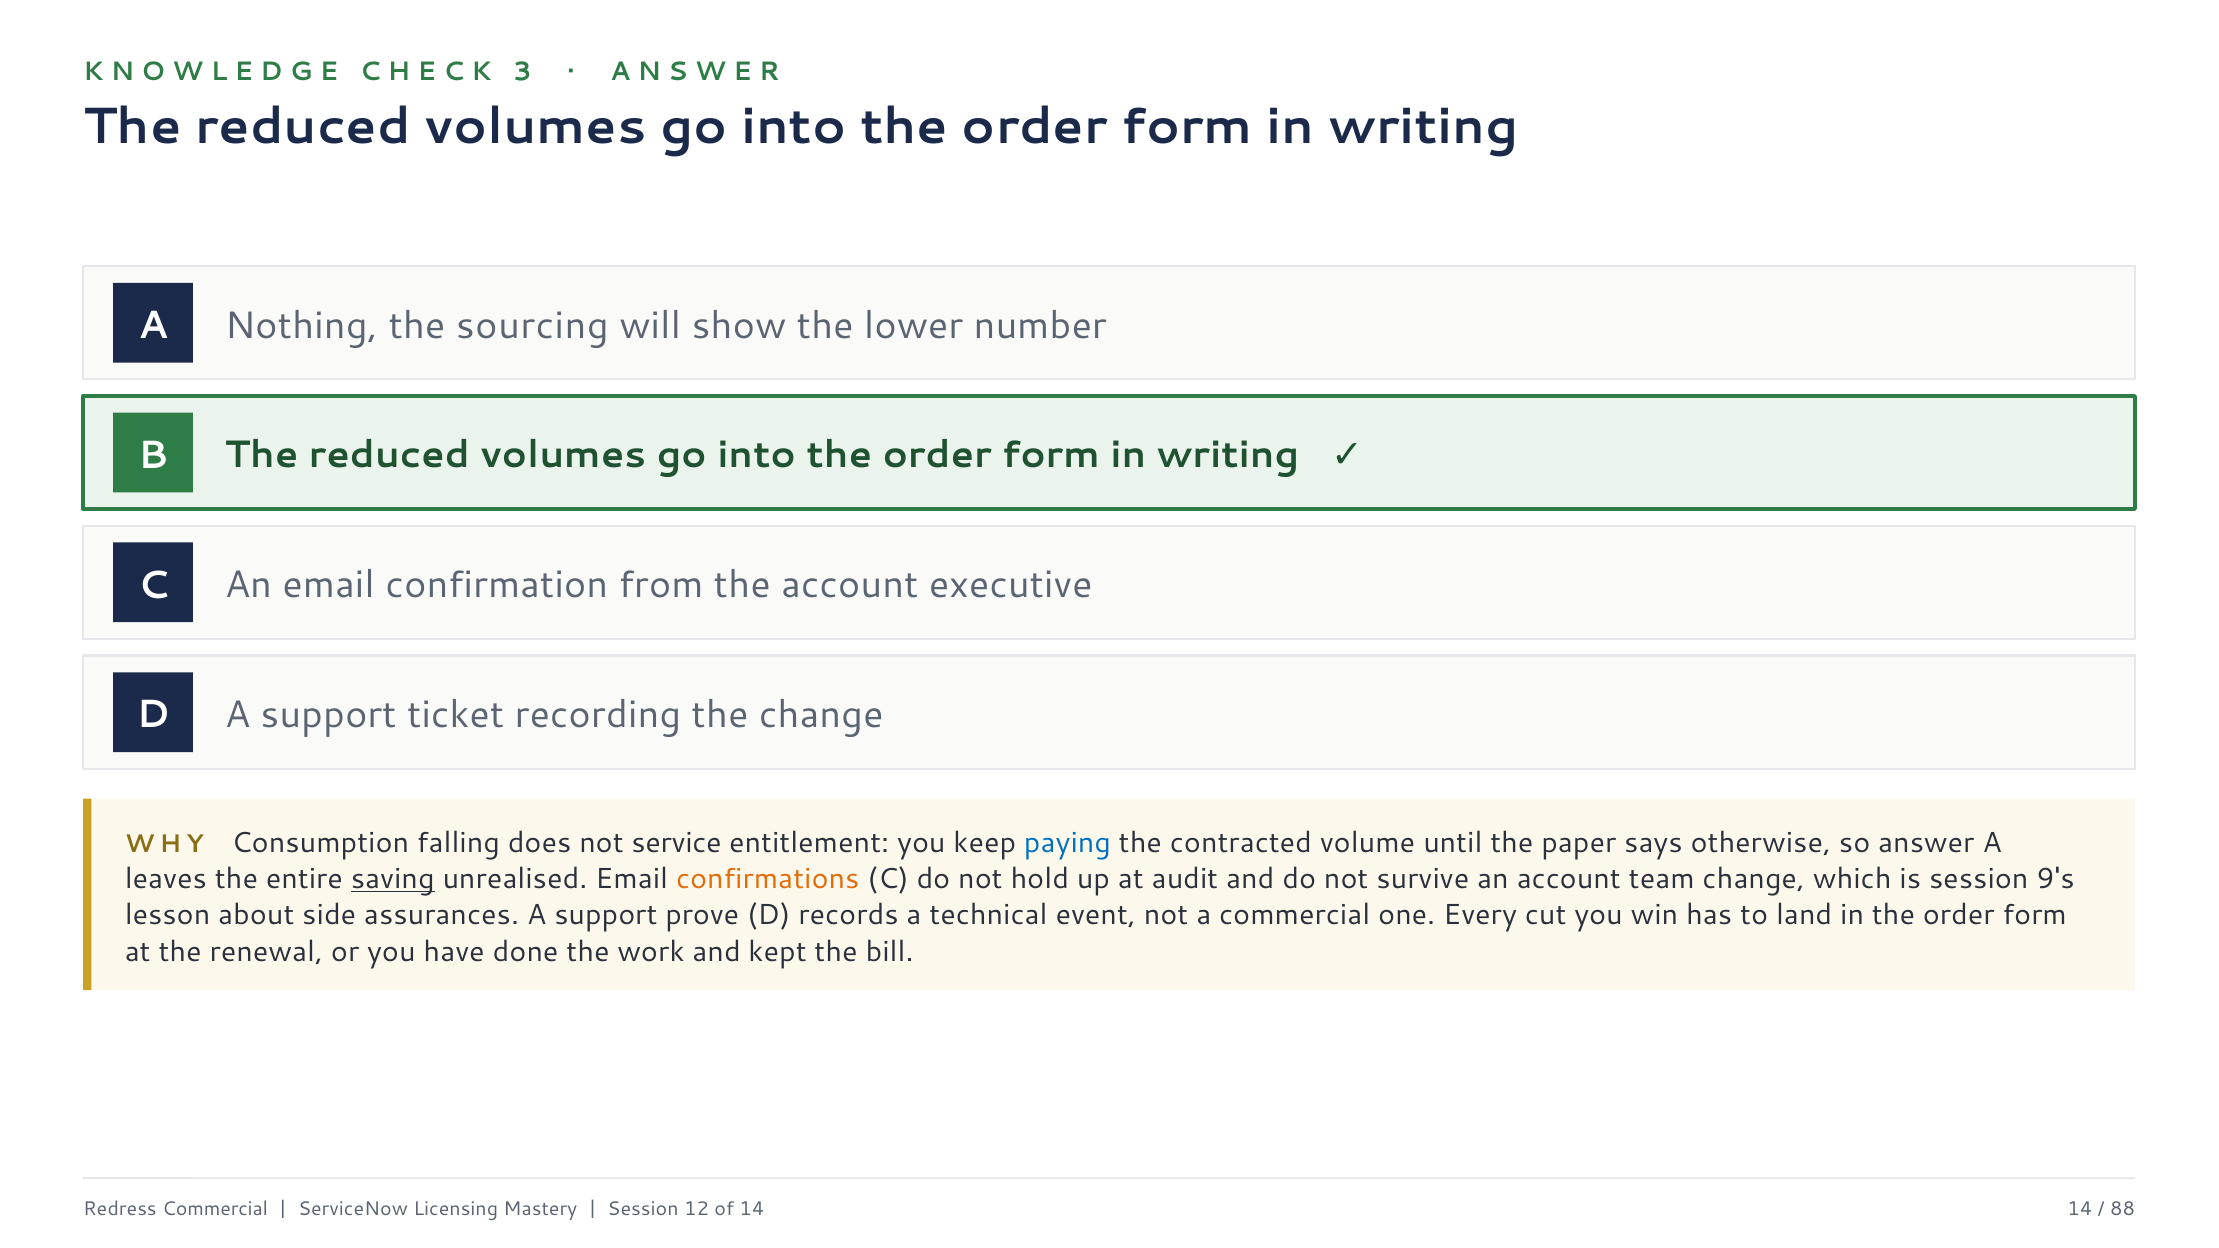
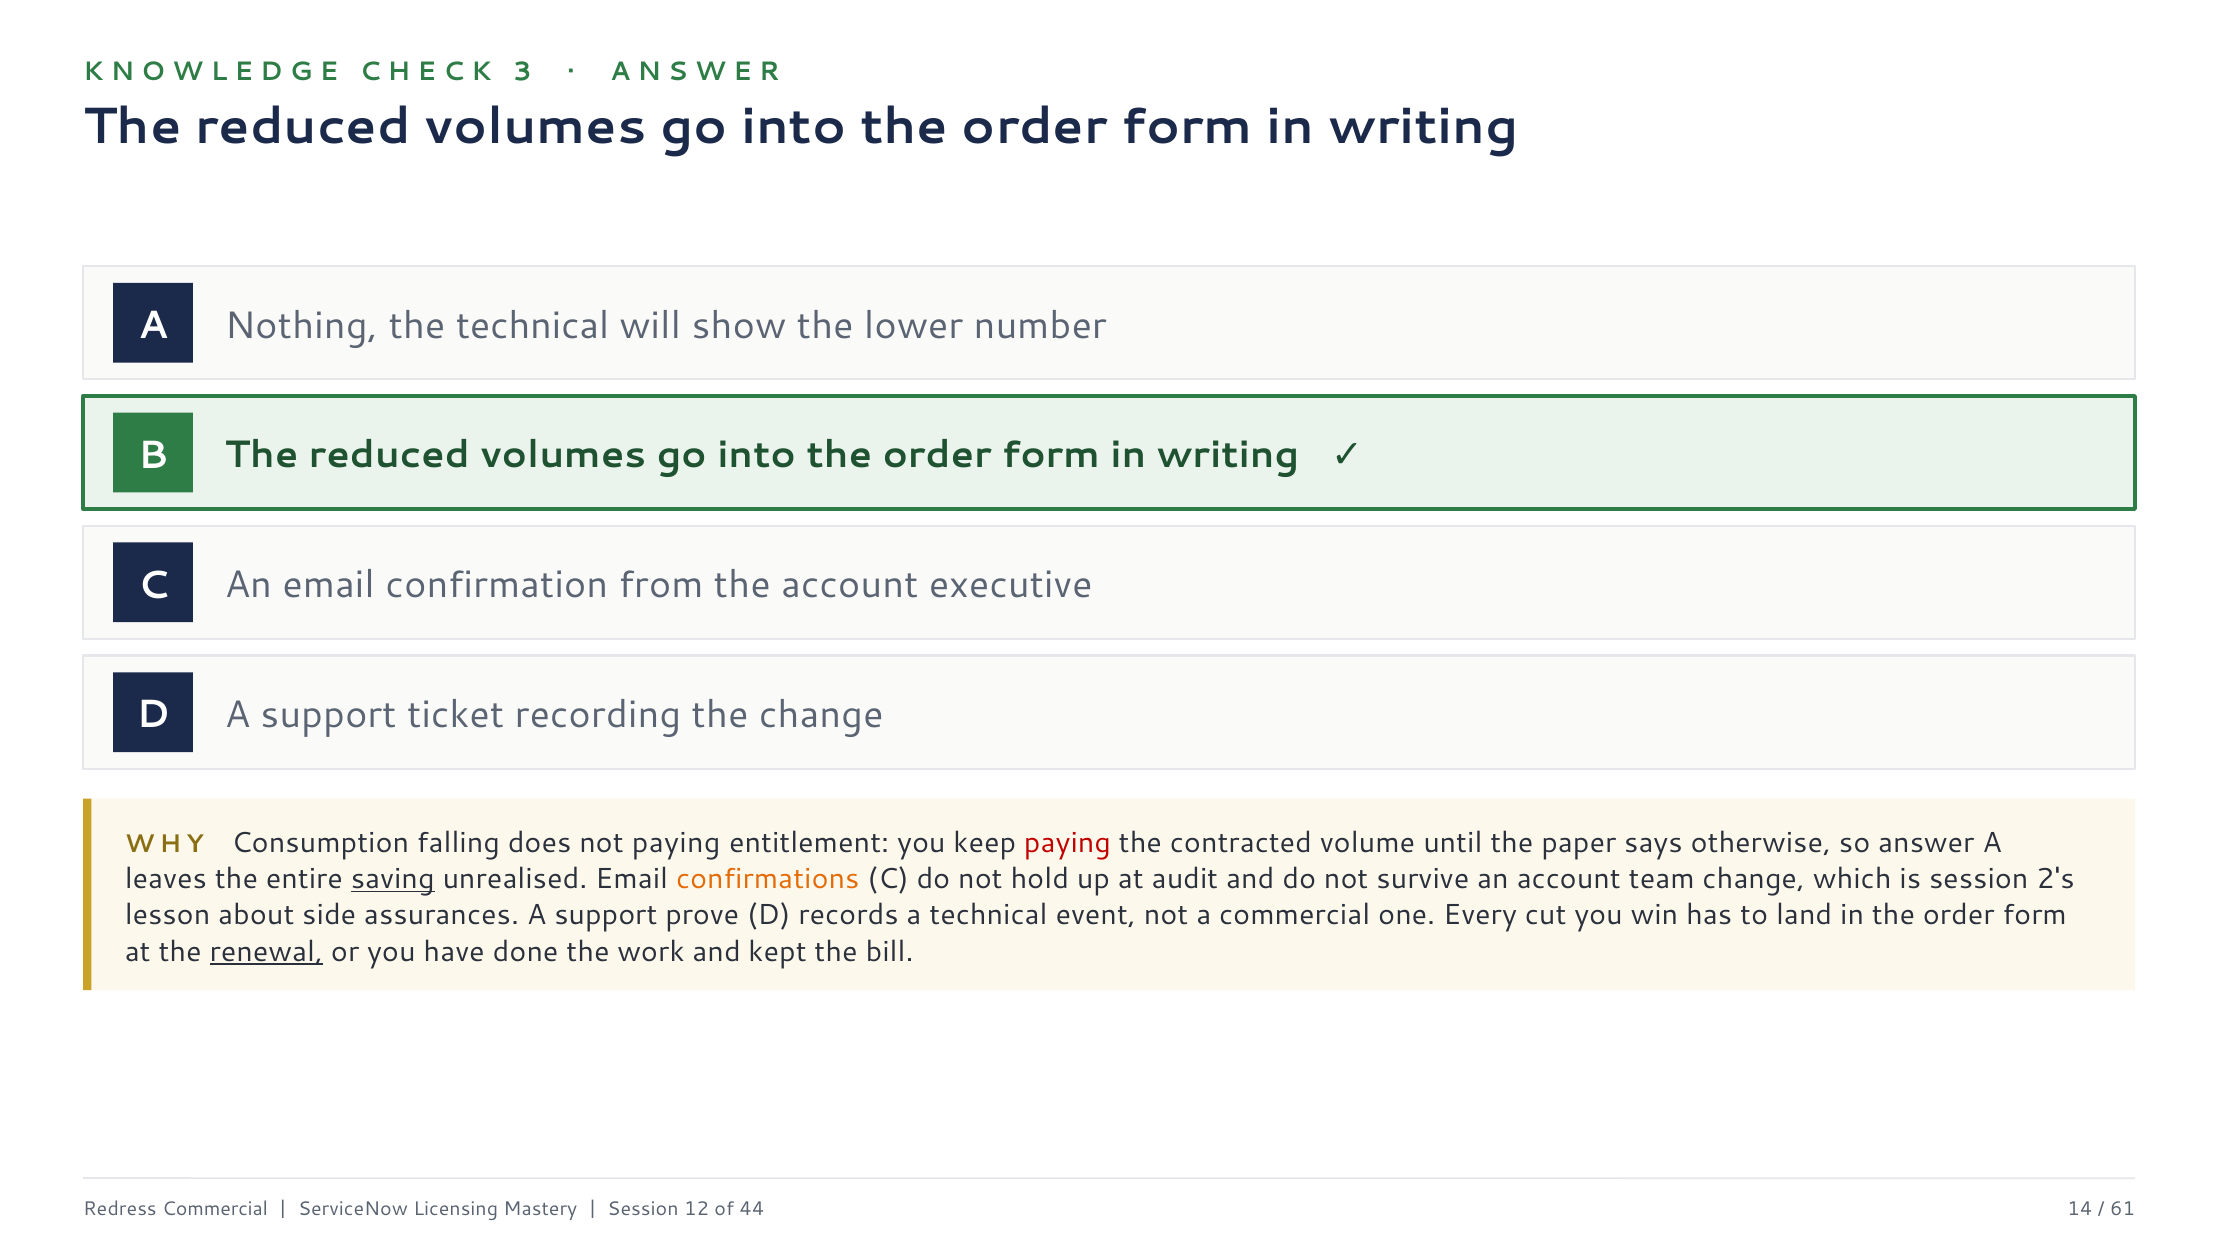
the sourcing: sourcing -> technical (533, 326)
not service: service -> paying (676, 843)
paying colour: blue -> red (1067, 843)
9's: 9's -> 2's (2056, 879)
renewal underline: none -> present (266, 952)
of 14: 14 -> 44 (752, 1210)
88: 88 -> 61 (2123, 1210)
